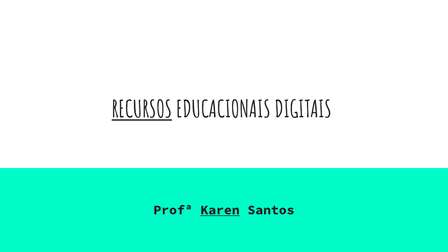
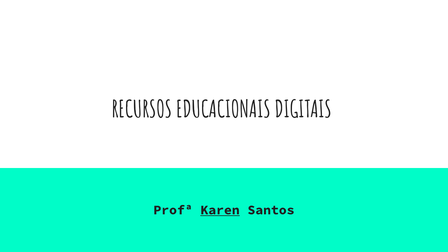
RECURSOS underline: present -> none (142, 110)
